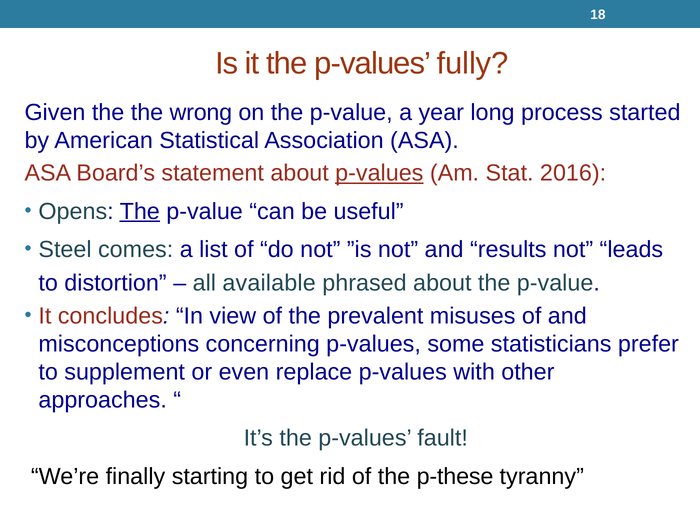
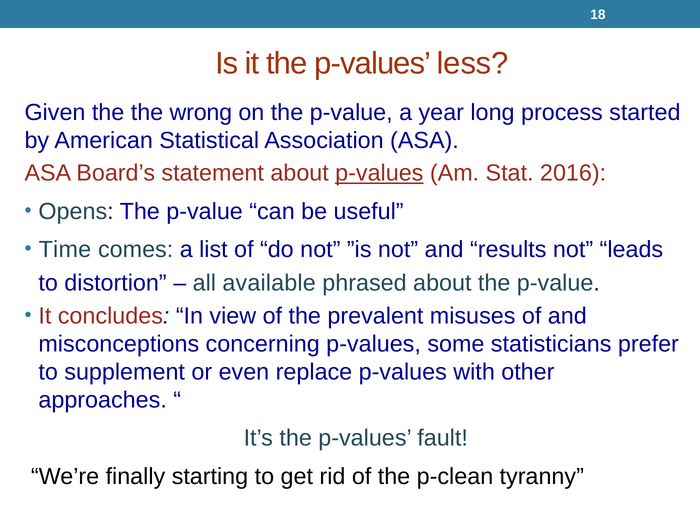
fully: fully -> less (473, 63)
The underline: present -> none (140, 211)
Steel: Steel -> Time (65, 250)
p-these: p-these -> p-clean (455, 476)
